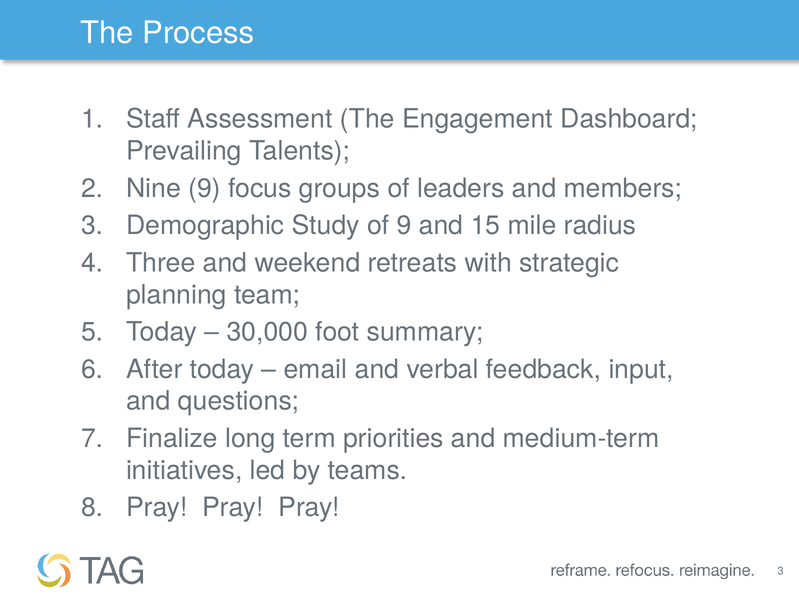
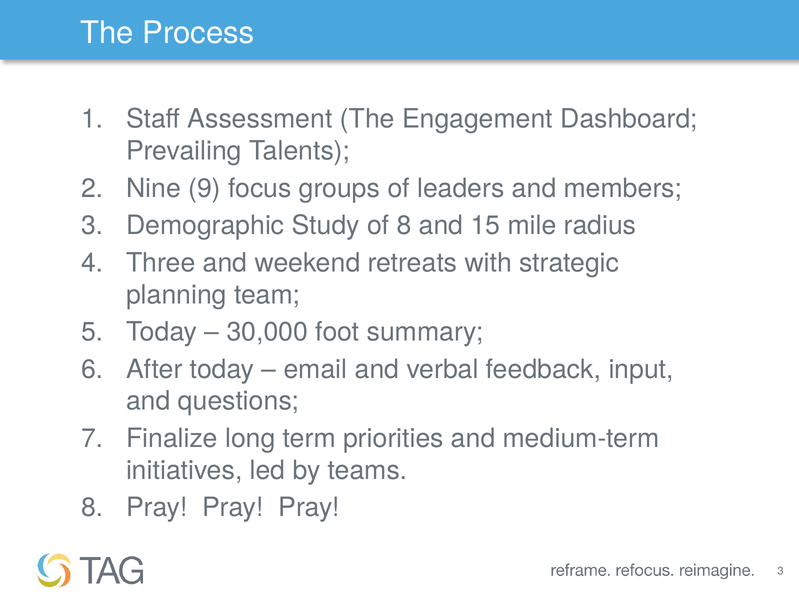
of 9: 9 -> 8 (404, 226)
